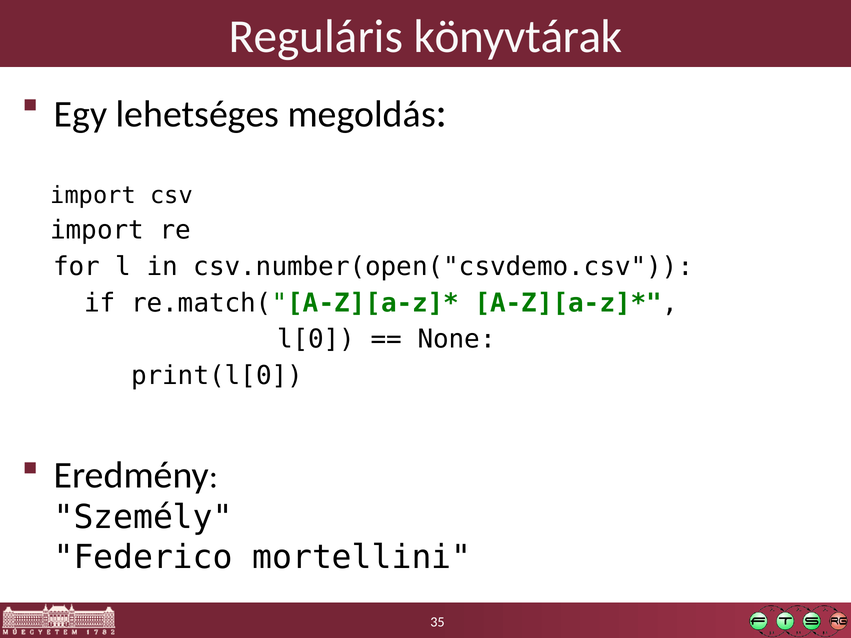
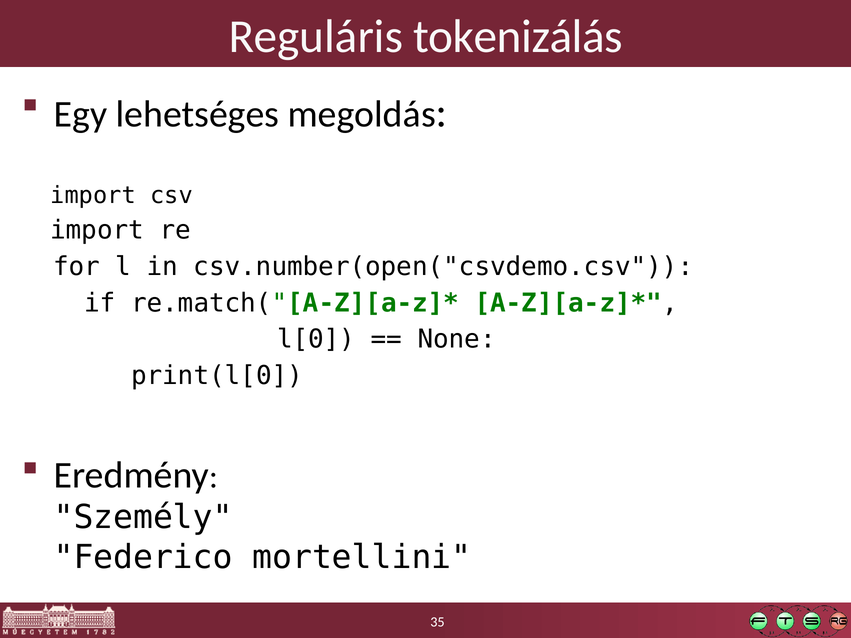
könyvtárak: könyvtárak -> tokenizálás (518, 37)
